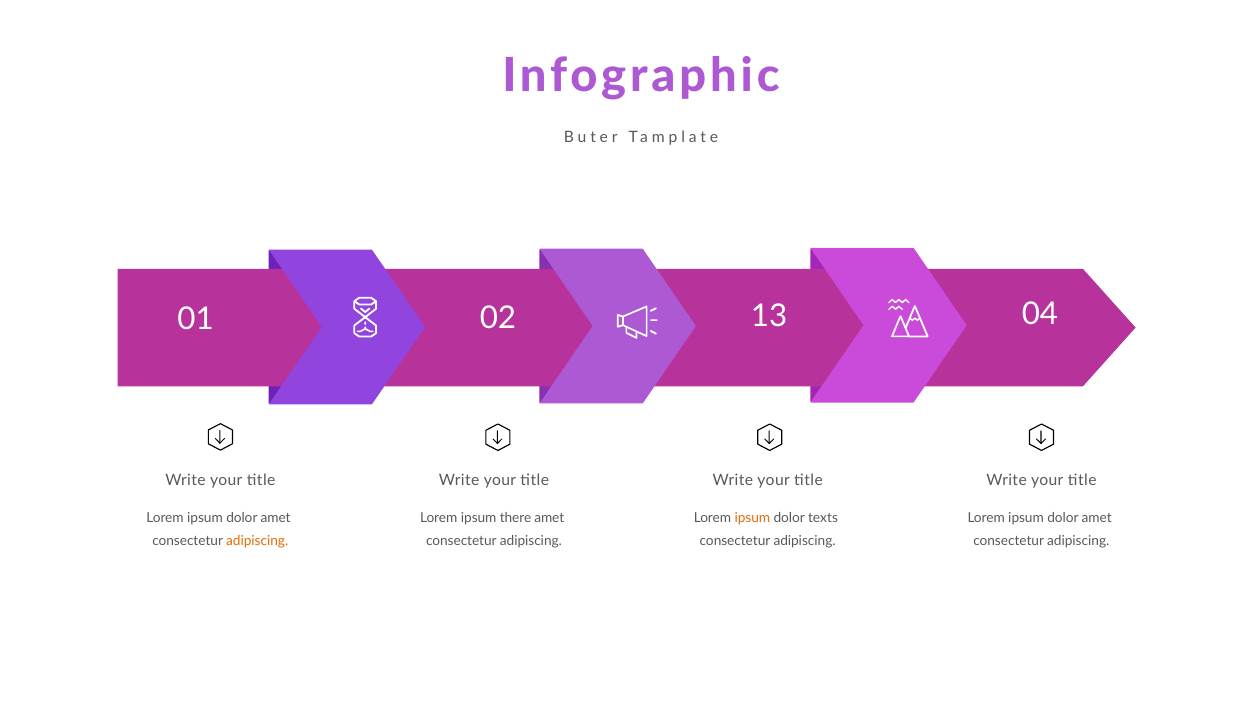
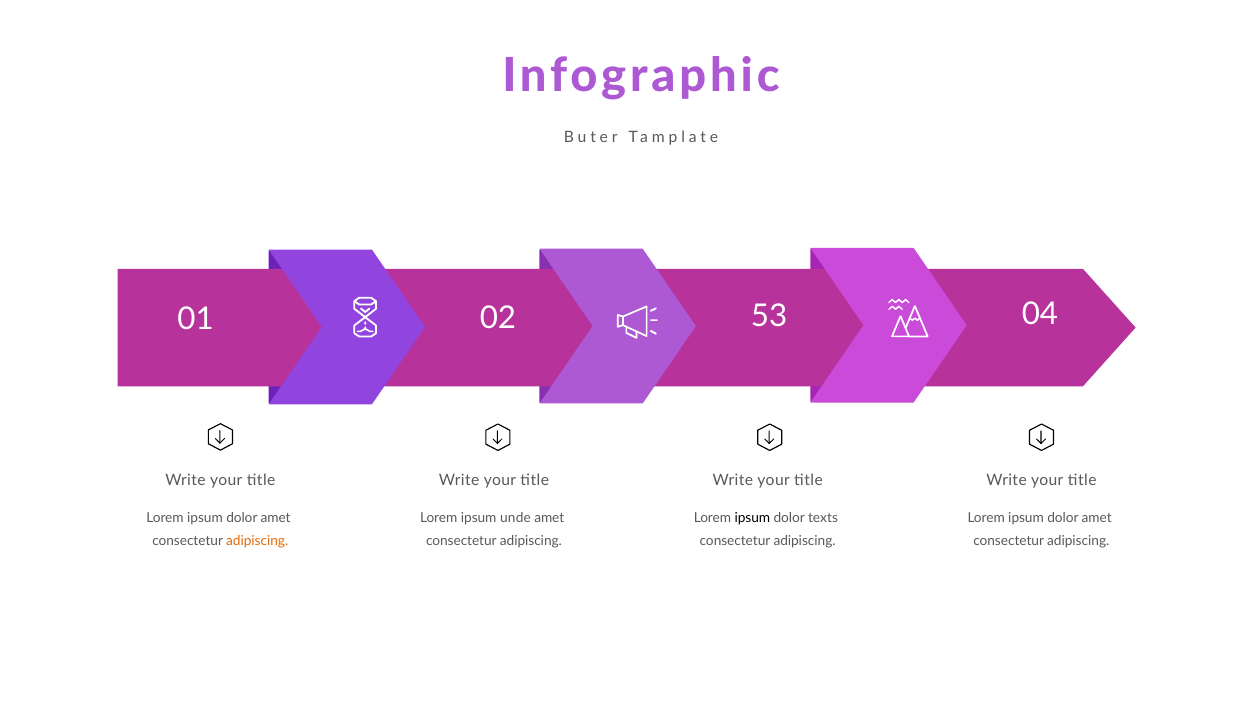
13: 13 -> 53 (769, 316)
there: there -> unde (516, 518)
ipsum colour: orange -> black (752, 518)
